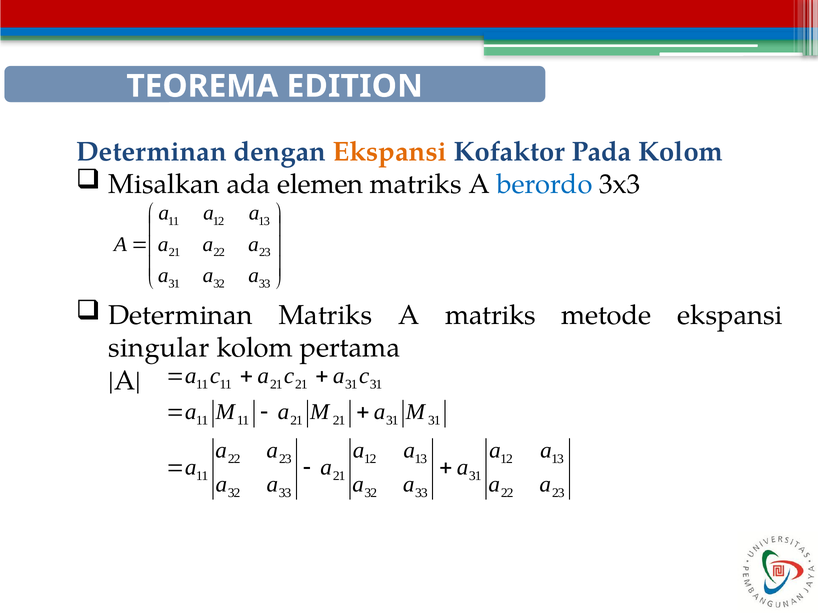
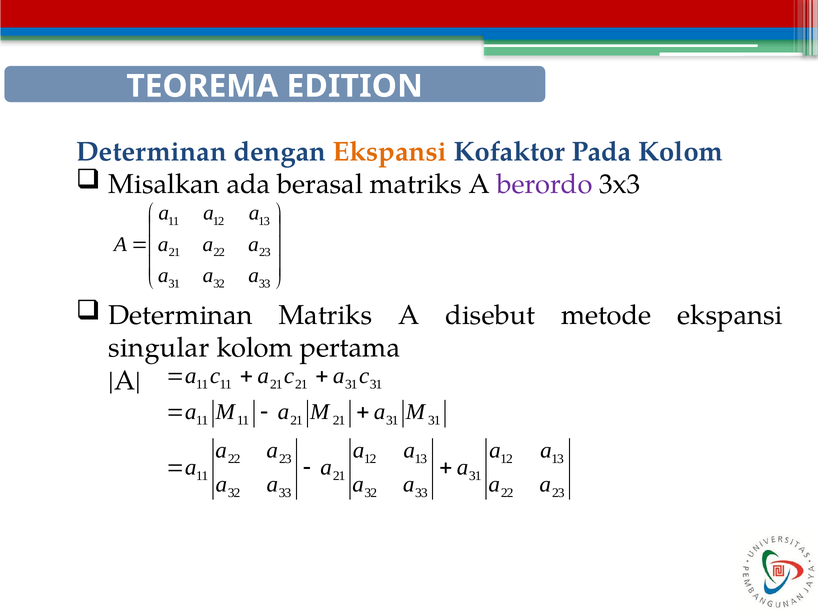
elemen: elemen -> berasal (320, 185)
berordo colour: blue -> purple (545, 185)
A matriks: matriks -> disebut (490, 315)
